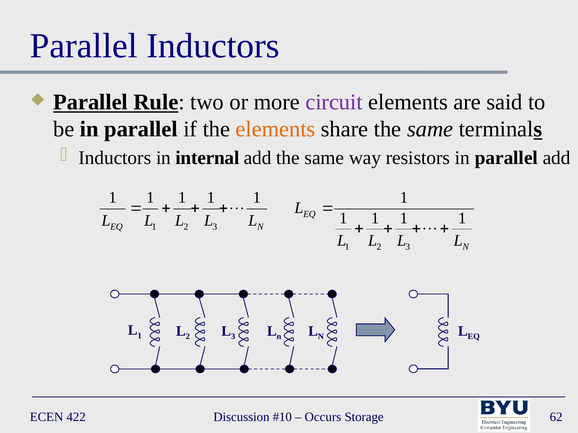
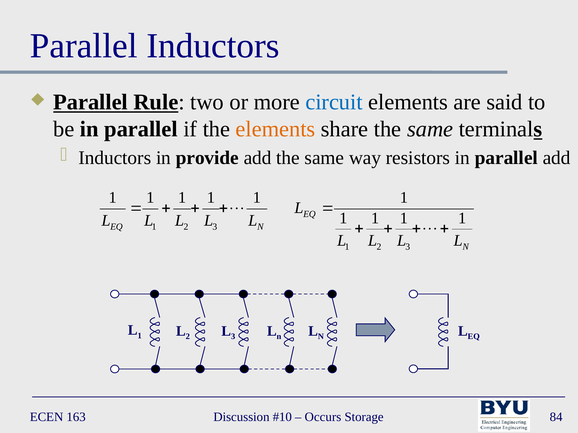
circuit colour: purple -> blue (334, 102)
internal: internal -> provide (207, 158)
422: 422 -> 163 (76, 418)
62: 62 -> 84 (556, 418)
